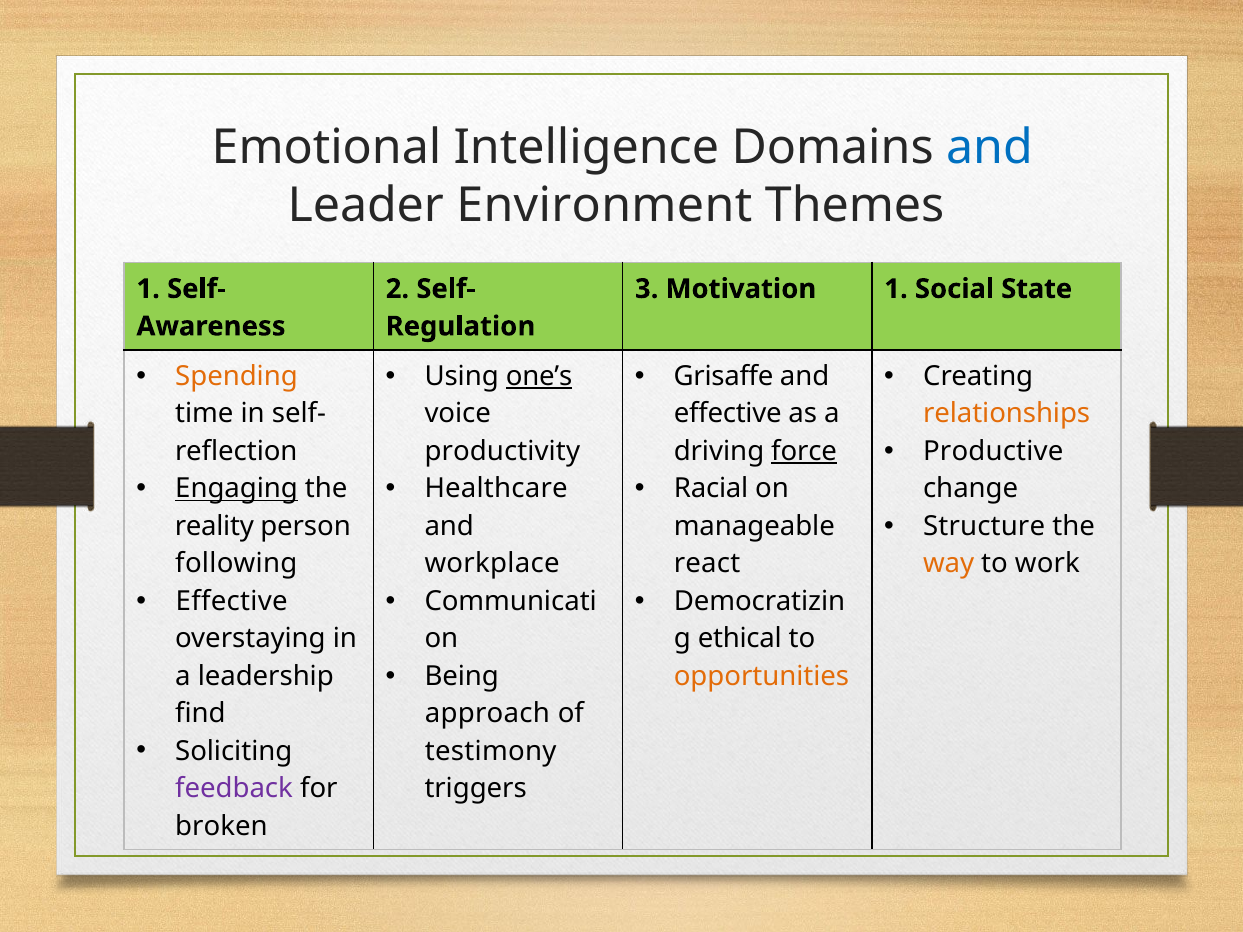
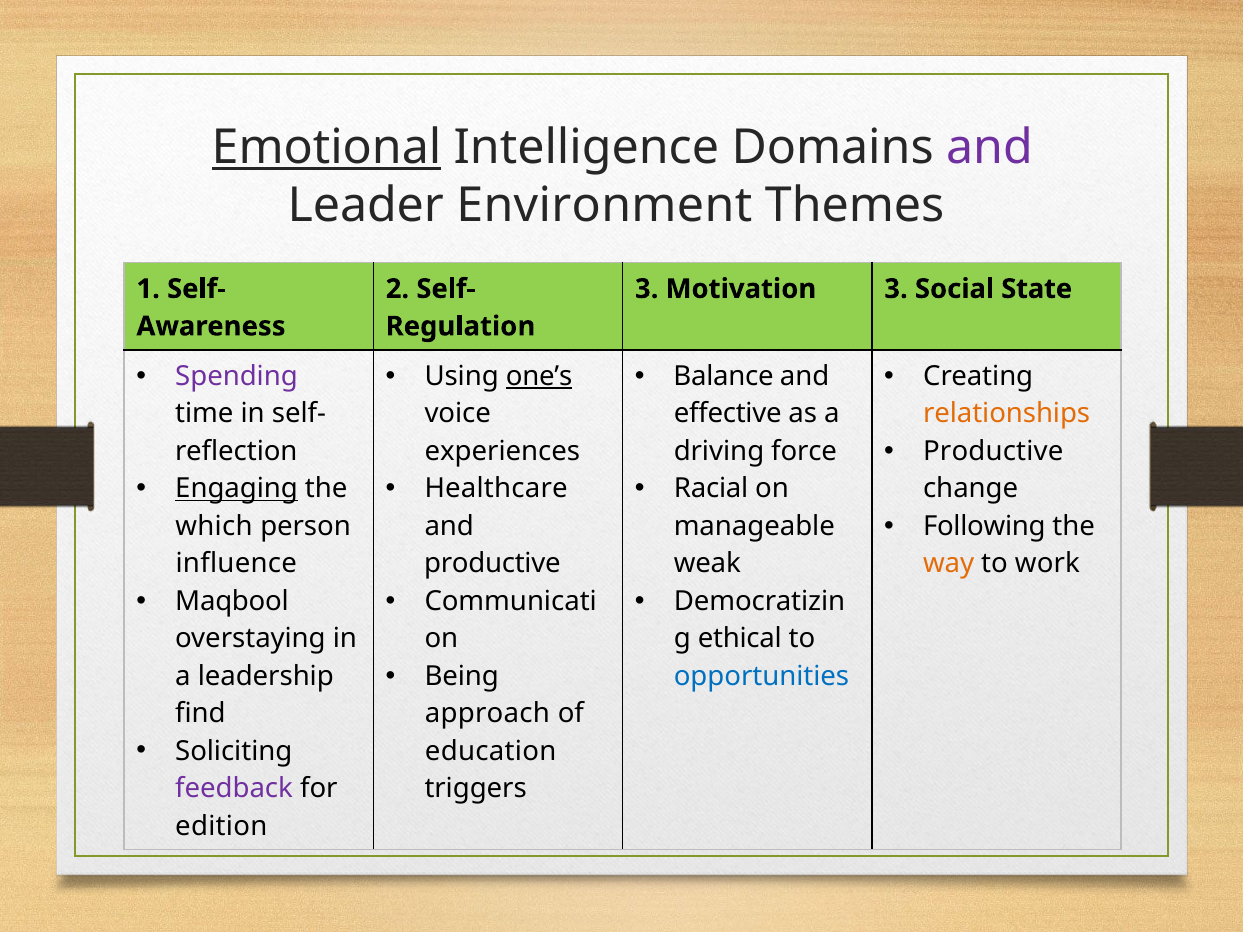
Emotional underline: none -> present (327, 147)
and colour: blue -> purple (989, 147)
Motivation 1: 1 -> 3 (896, 289)
Spending colour: orange -> purple (237, 376)
Grisaffe: Grisaffe -> Balance (724, 376)
productivity: productivity -> experiences (502, 451)
force underline: present -> none (804, 451)
Structure: Structure -> Following (984, 526)
reality: reality -> which (214, 526)
following: following -> influence (236, 564)
workplace: workplace -> productive (492, 564)
react: react -> weak (707, 564)
Effective: Effective -> Maqbool (232, 601)
opportunities colour: orange -> blue (761, 676)
testimony: testimony -> education (491, 751)
broken: broken -> edition (221, 826)
